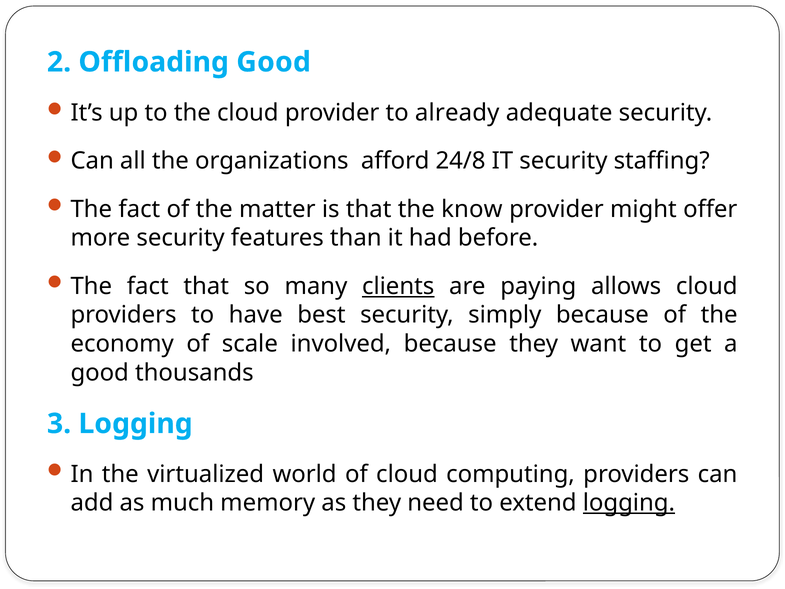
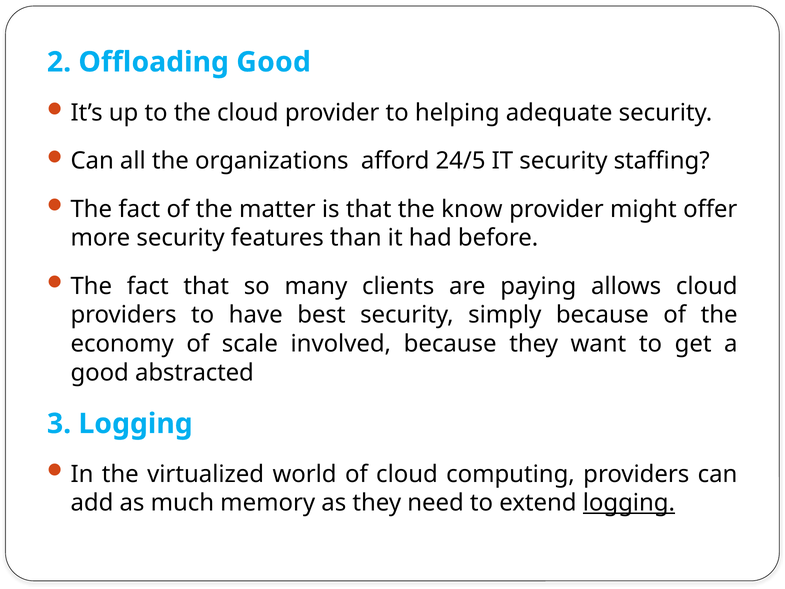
already: already -> helping (457, 113)
24/8: 24/8 -> 24/5 (461, 161)
clients underline: present -> none (398, 286)
thousands: thousands -> abstracted (194, 372)
